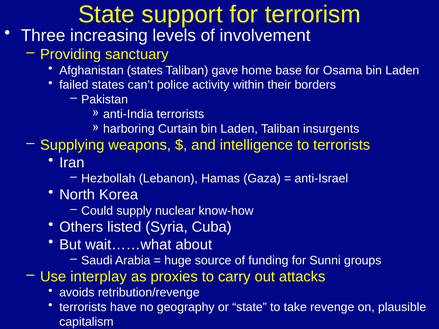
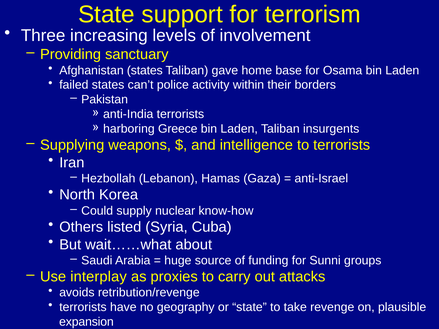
Curtain: Curtain -> Greece (178, 129)
capitalism: capitalism -> expansion (86, 322)
